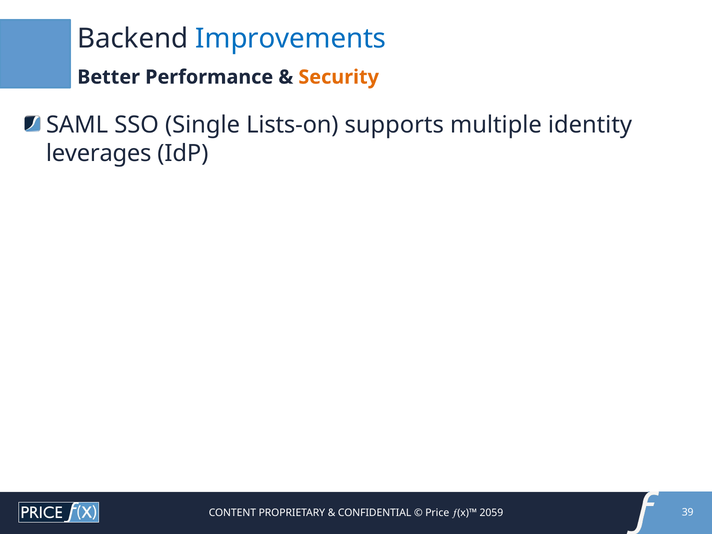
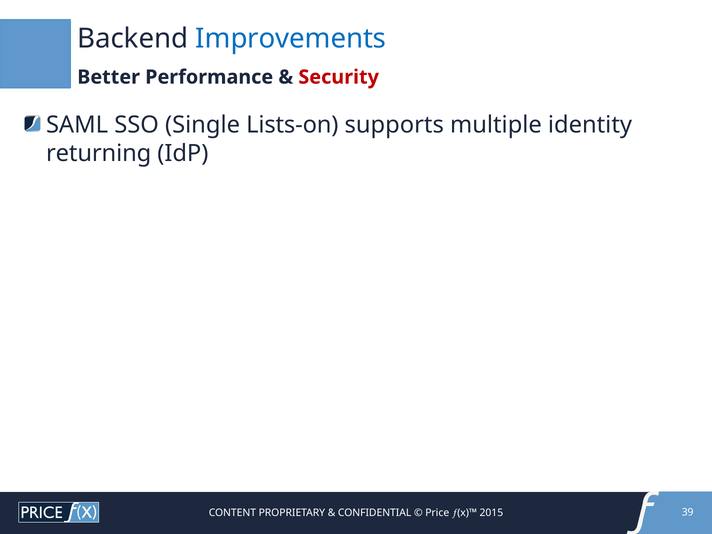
Security colour: orange -> red (339, 77)
leverages: leverages -> returning (99, 154)
2059: 2059 -> 2015 (491, 513)
